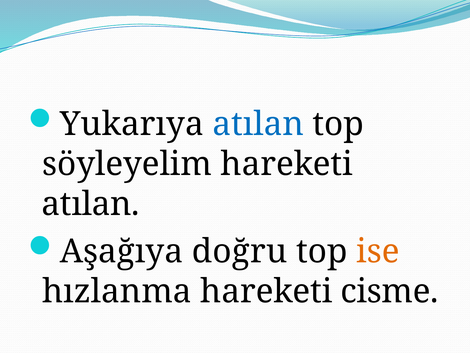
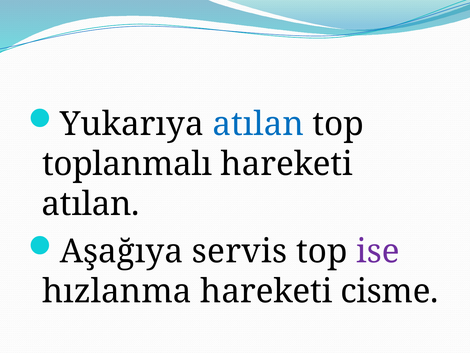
söyleyelim: söyleyelim -> toplanmalı (127, 164)
doğru: doğru -> servis (239, 251)
ise colour: orange -> purple (378, 251)
